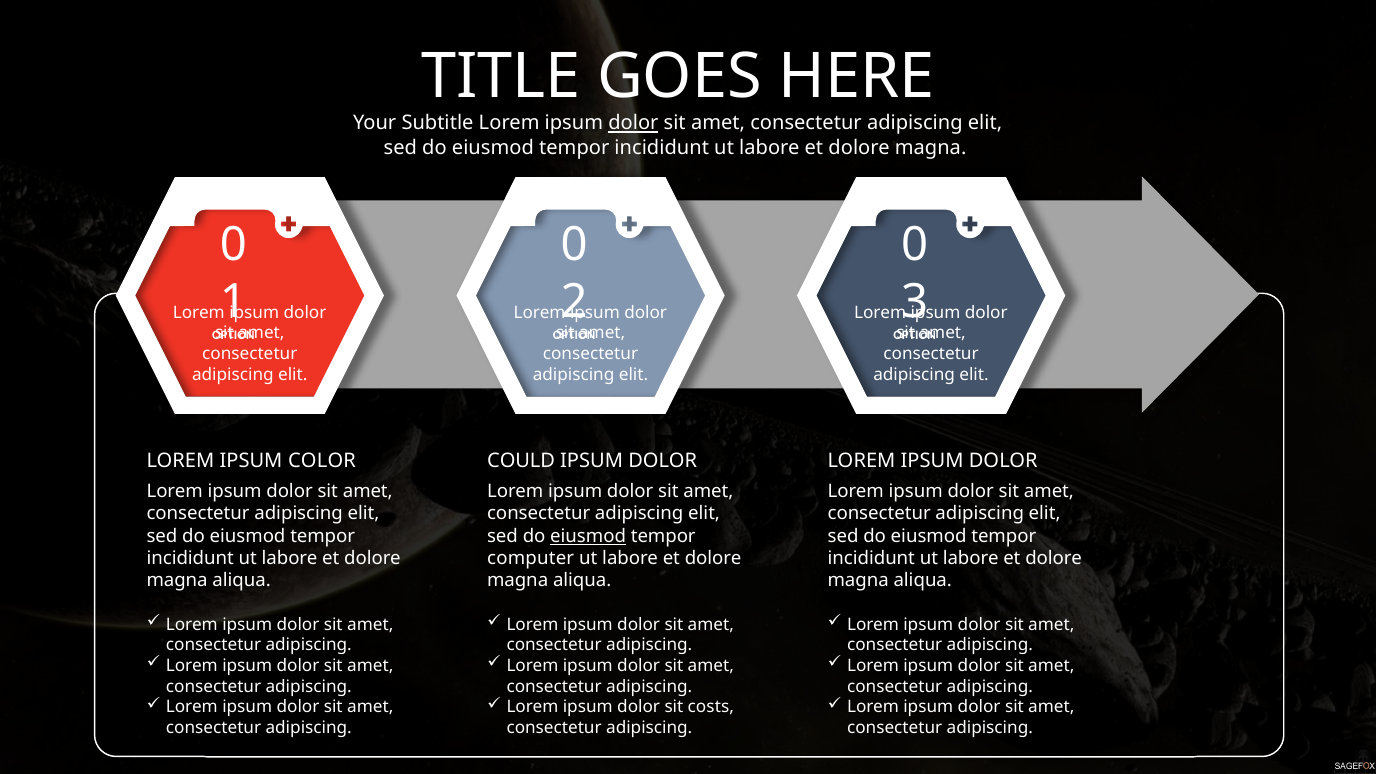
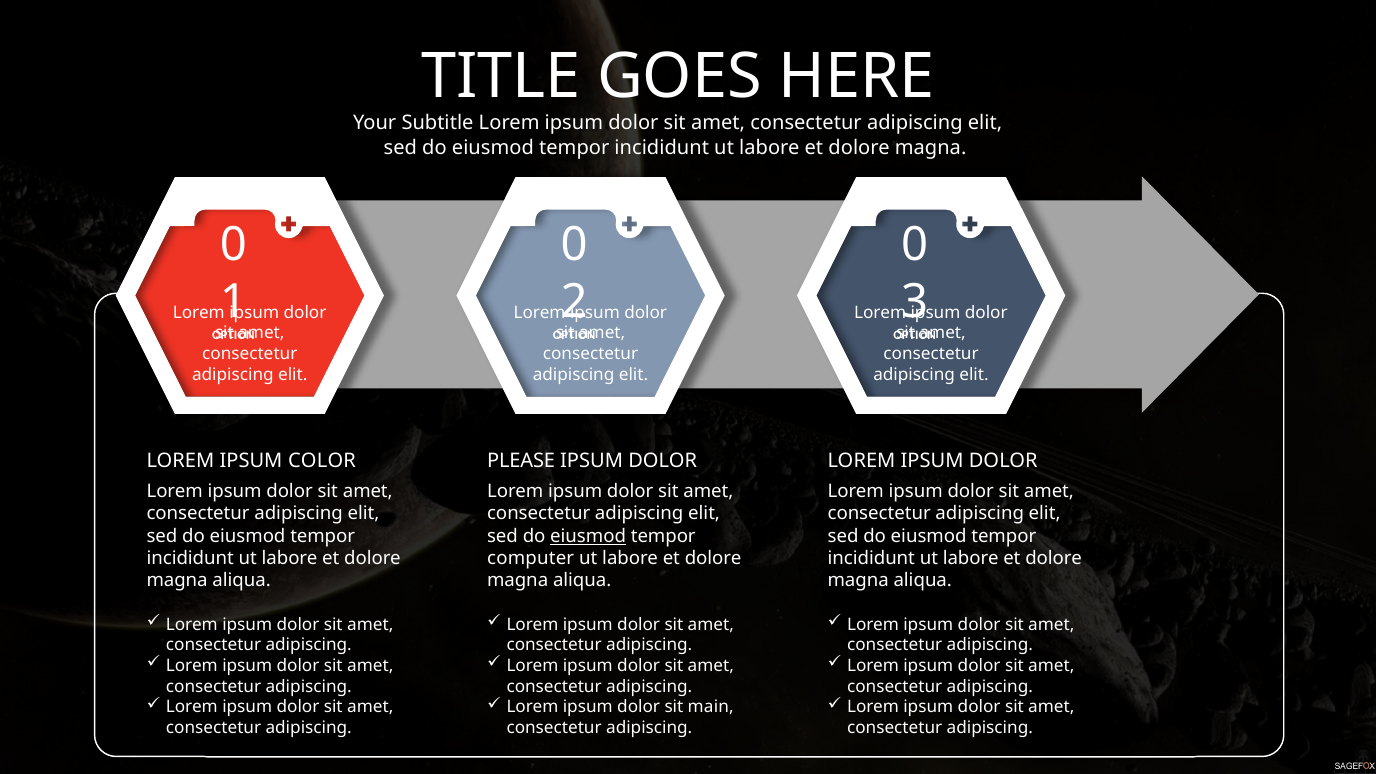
dolor underline: present -> none (633, 123)
COULD: COULD -> PLEASE (521, 461)
costs: costs -> main (711, 707)
